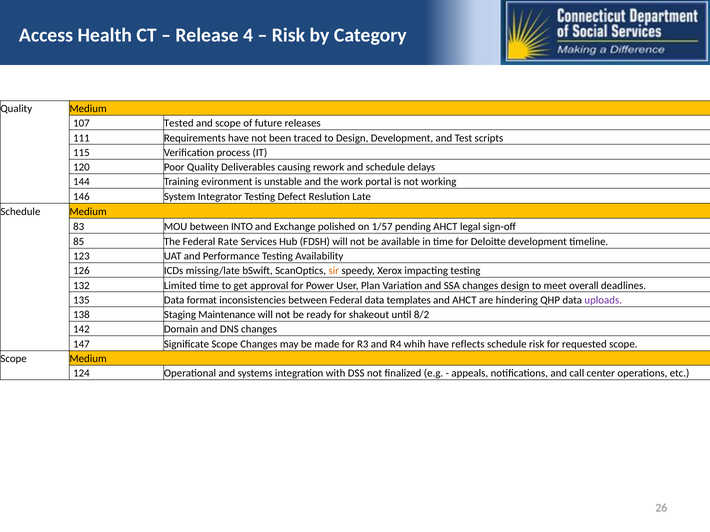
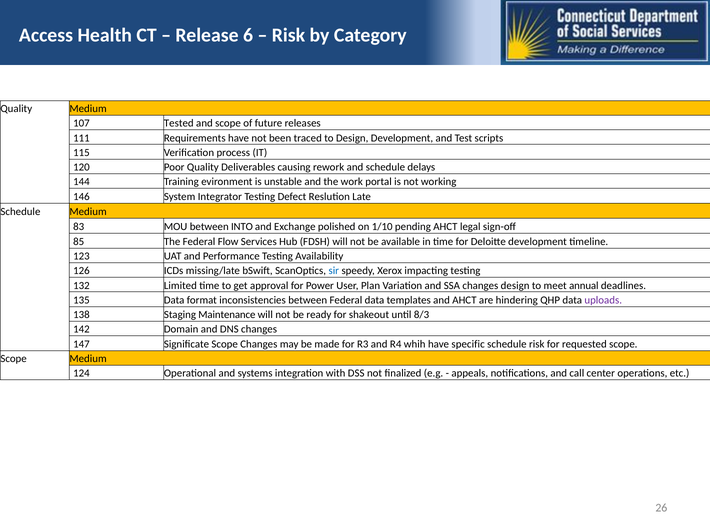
4: 4 -> 6 (248, 36)
1/57: 1/57 -> 1/10 (382, 227)
Rate: Rate -> Flow (228, 242)
sir colour: orange -> blue (334, 271)
overall: overall -> annual (584, 286)
8/2: 8/2 -> 8/3 (422, 315)
reflects: reflects -> specific (468, 344)
